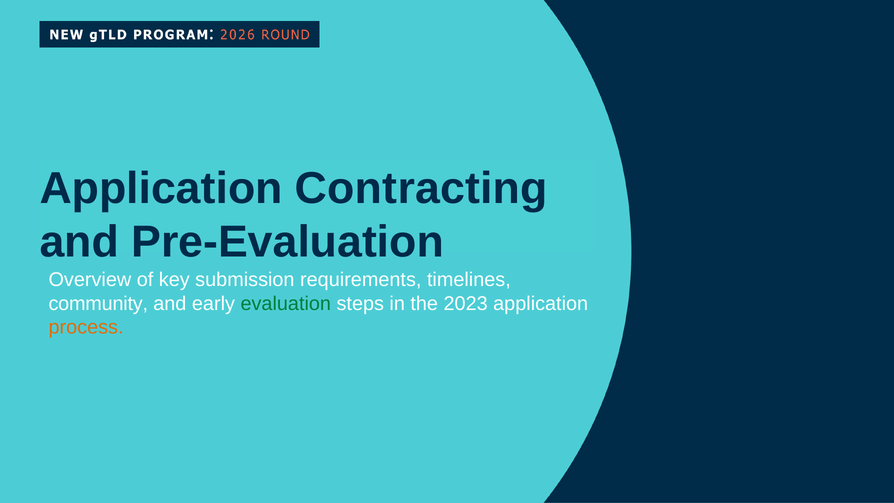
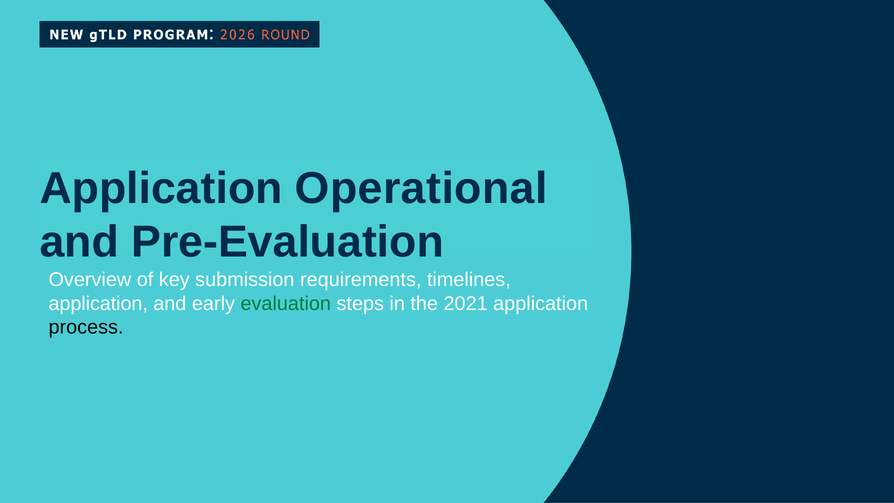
Contracting: Contracting -> Operational (421, 188)
community: community -> application (98, 303)
2023: 2023 -> 2021 (466, 303)
process colour: orange -> black (86, 327)
